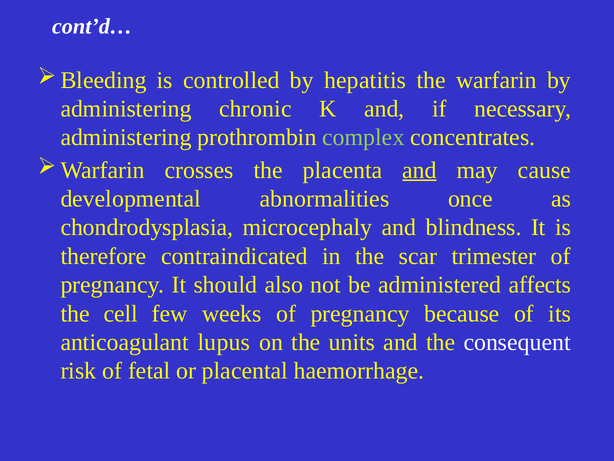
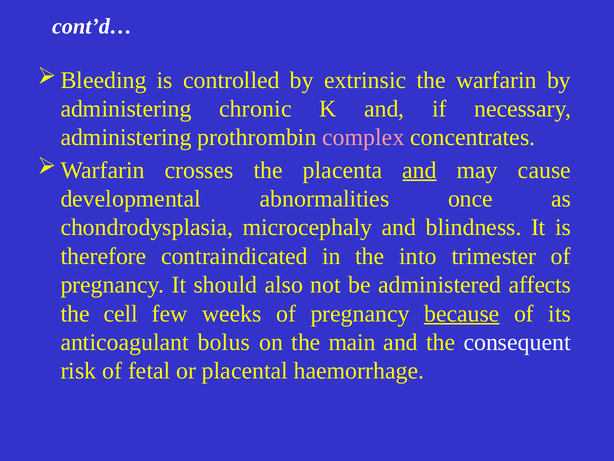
hepatitis: hepatitis -> extrinsic (365, 80)
complex colour: light green -> pink (363, 137)
scar: scar -> into (418, 256)
because underline: none -> present (462, 313)
lupus: lupus -> bolus (224, 342)
units: units -> main (352, 342)
